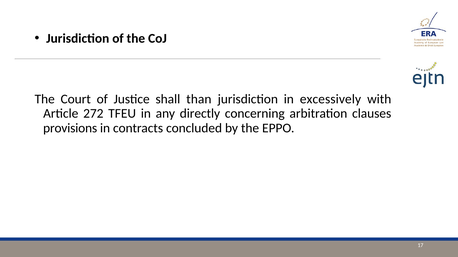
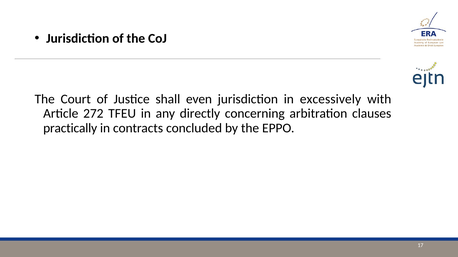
than: than -> even (199, 99)
provisions: provisions -> practically (70, 128)
